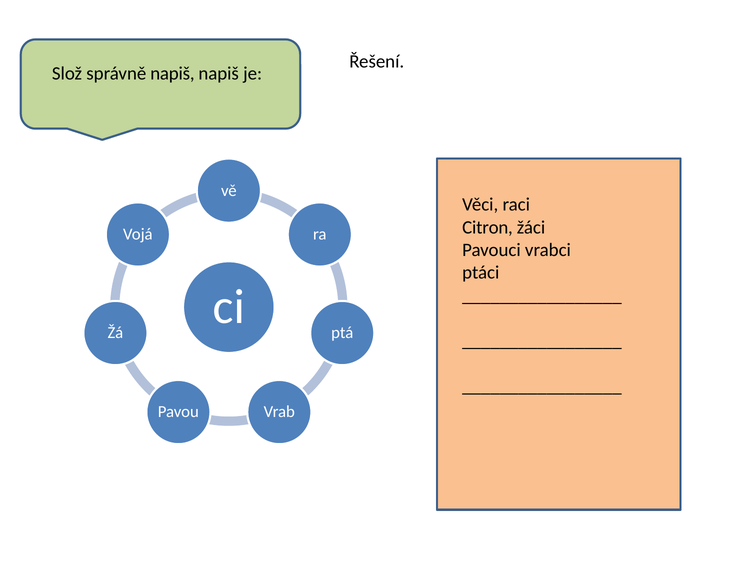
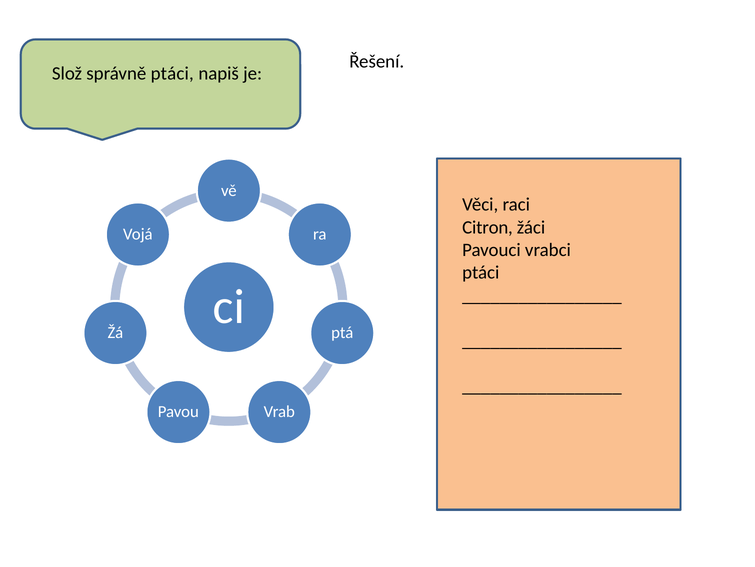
správně napiš: napiš -> ptáci (172, 74)
